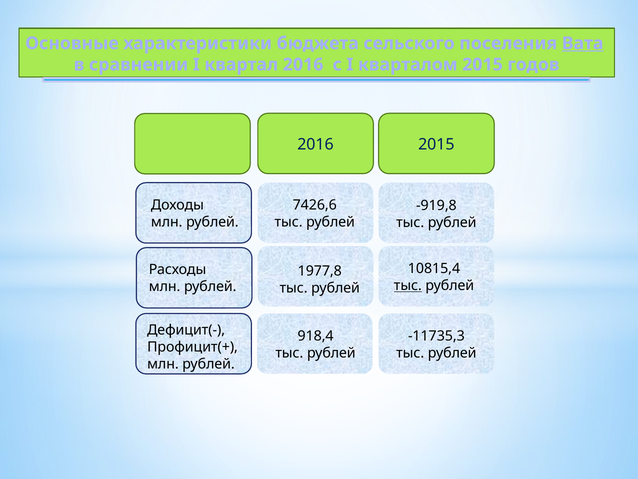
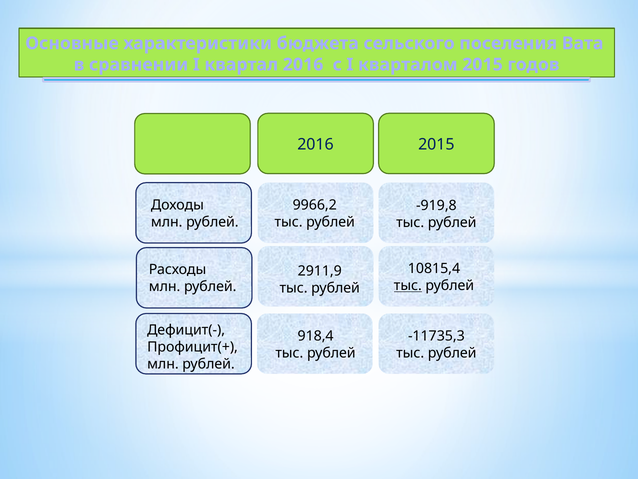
Вата underline: present -> none (583, 43)
7426,6: 7426,6 -> 9966,2 (315, 205)
1977,8: 1977,8 -> 2911,9 (320, 271)
